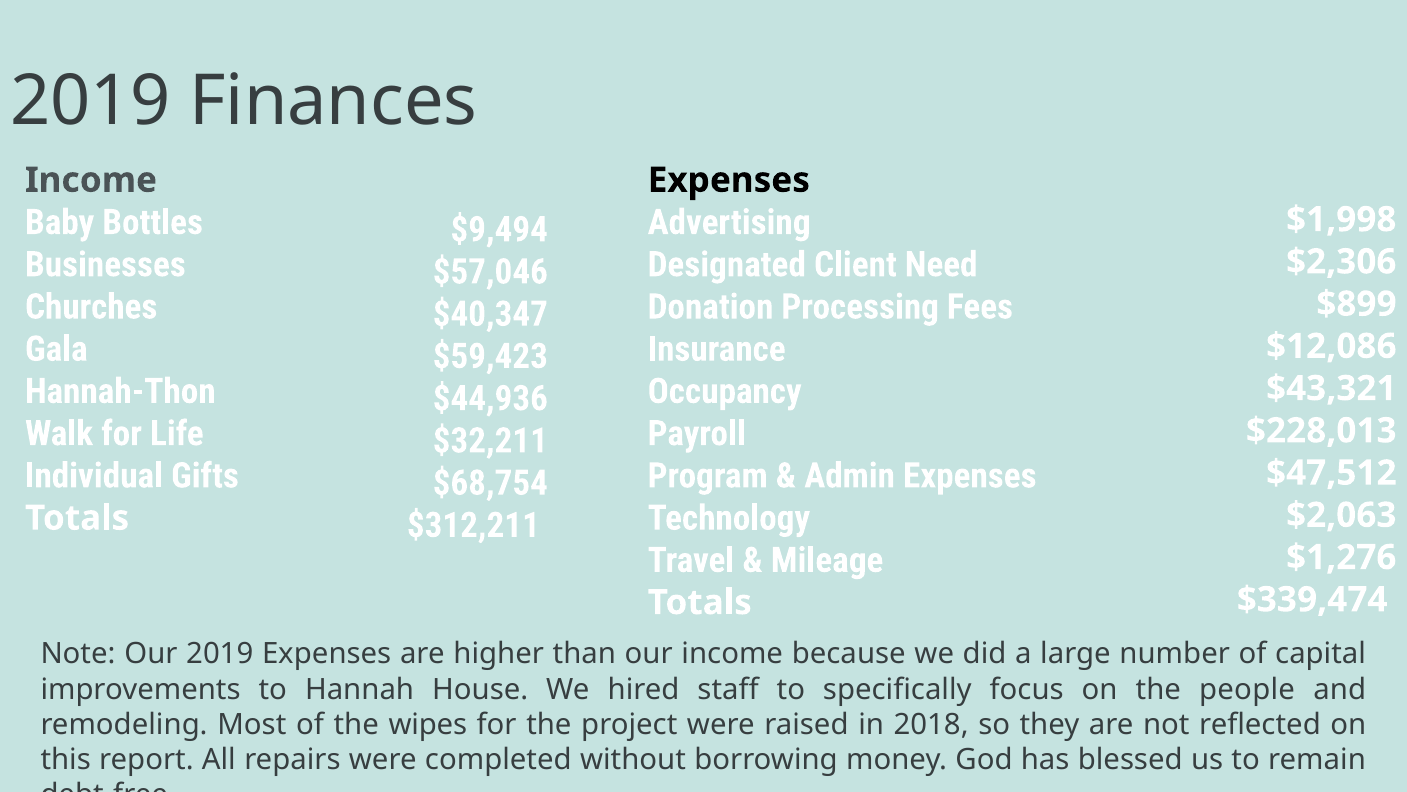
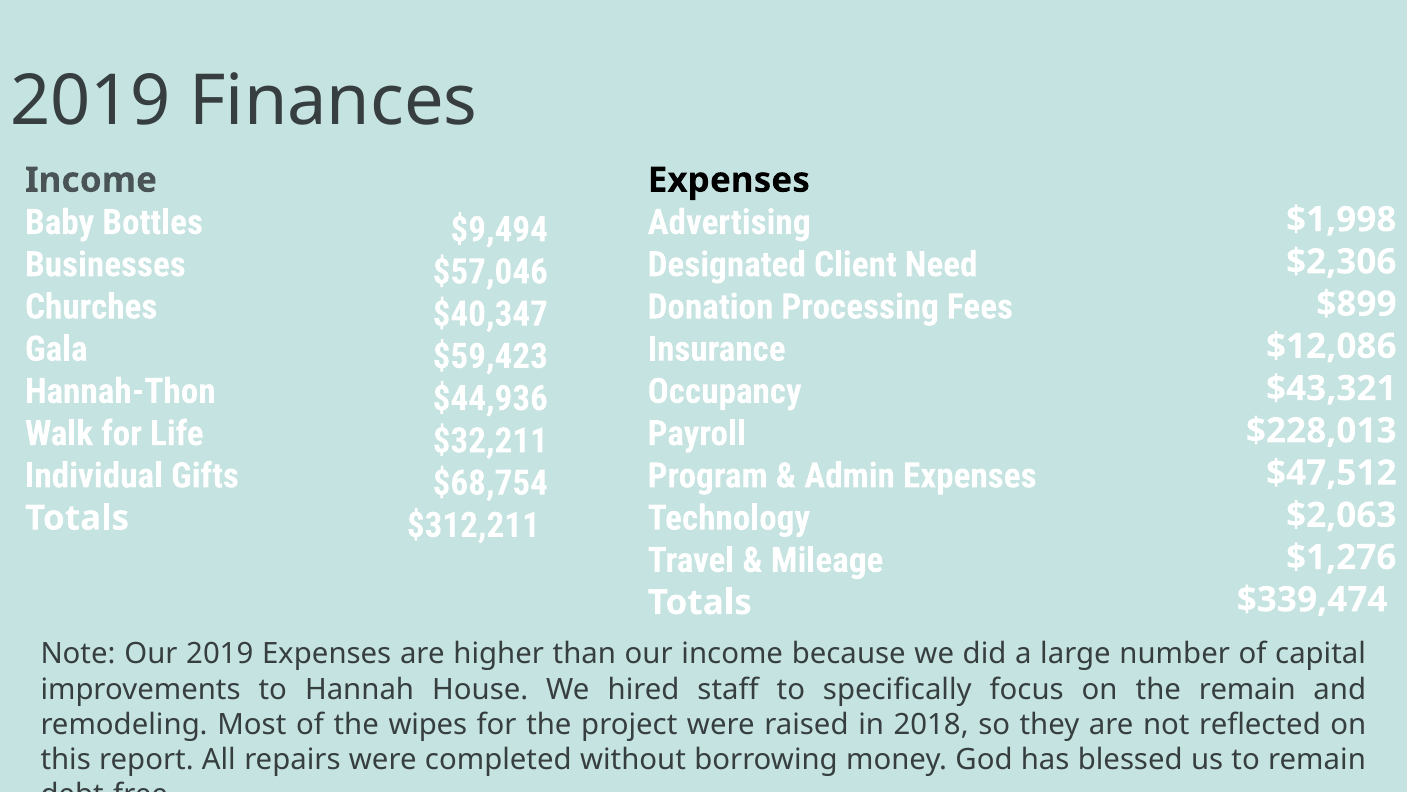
the people: people -> remain (1247, 689)
